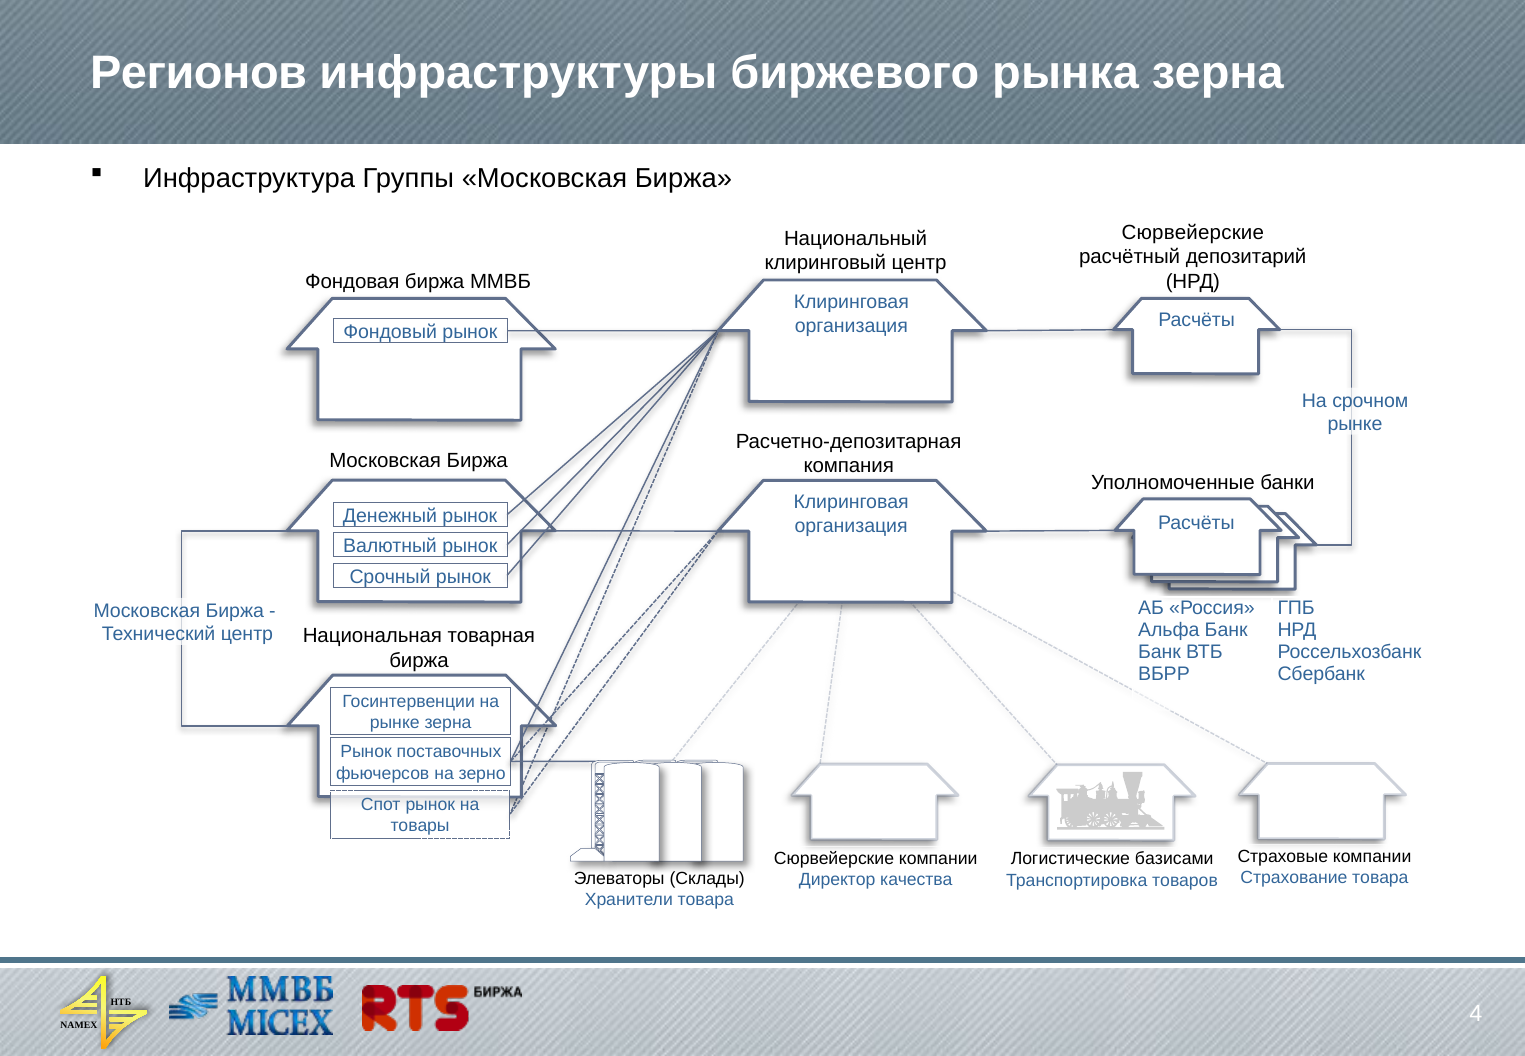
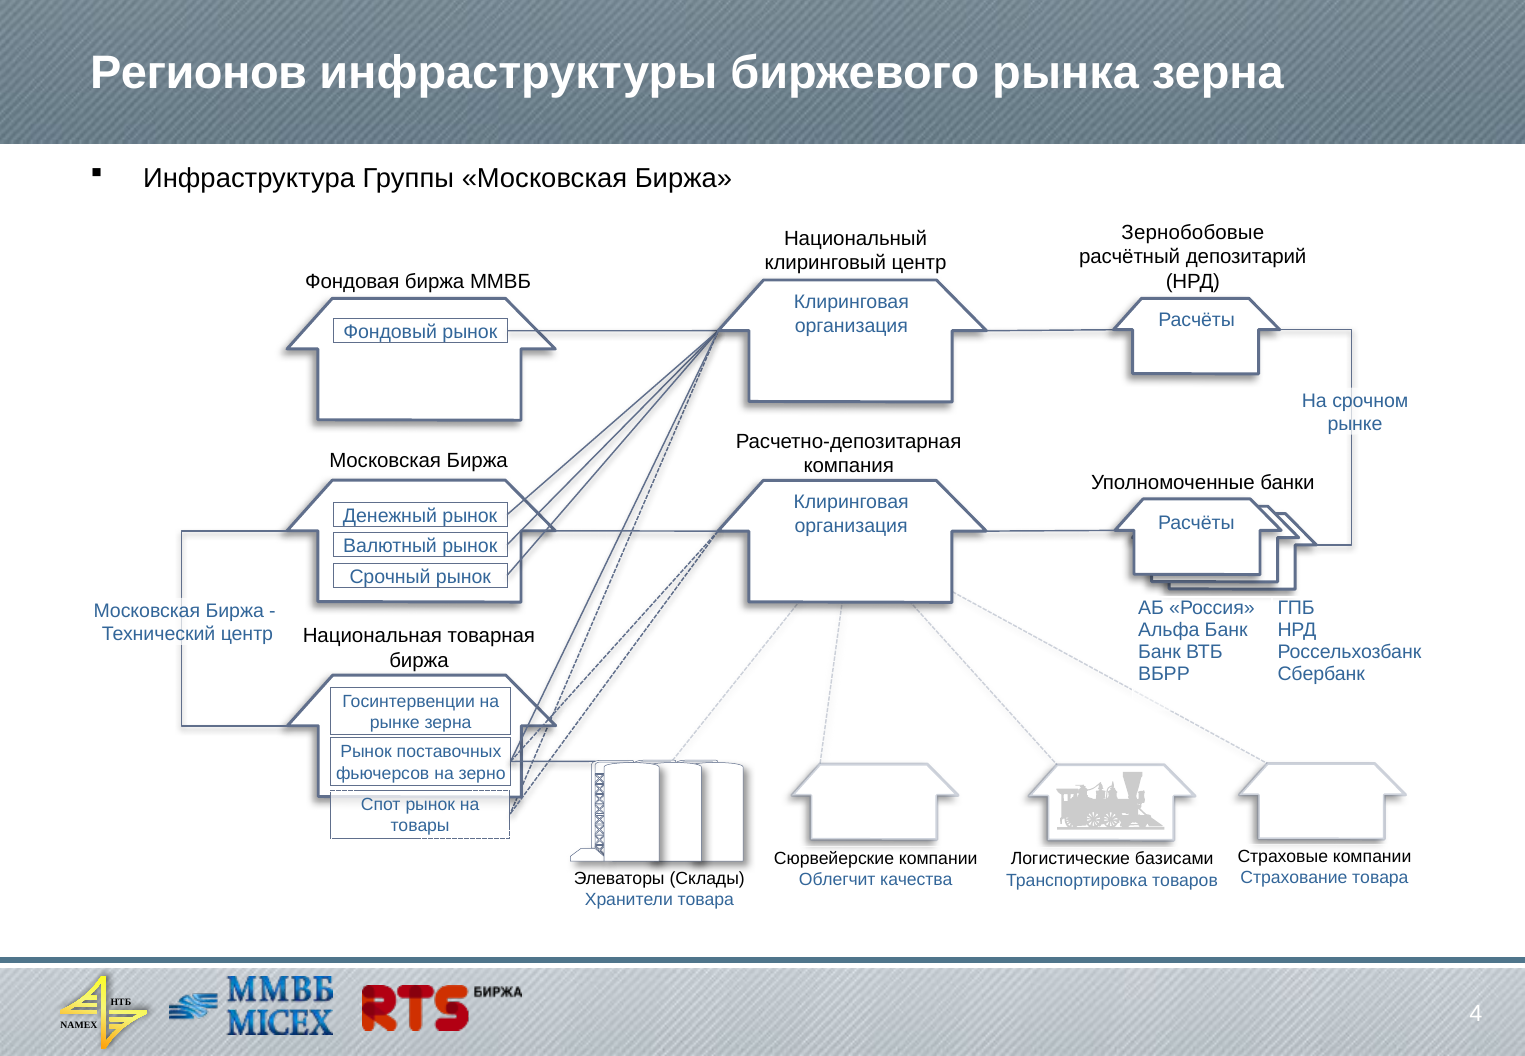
Сюрвейерские: Сюрвейерские -> Зернобобовые (1193, 232)
Директор: Директор -> Облегчит (837, 880)
